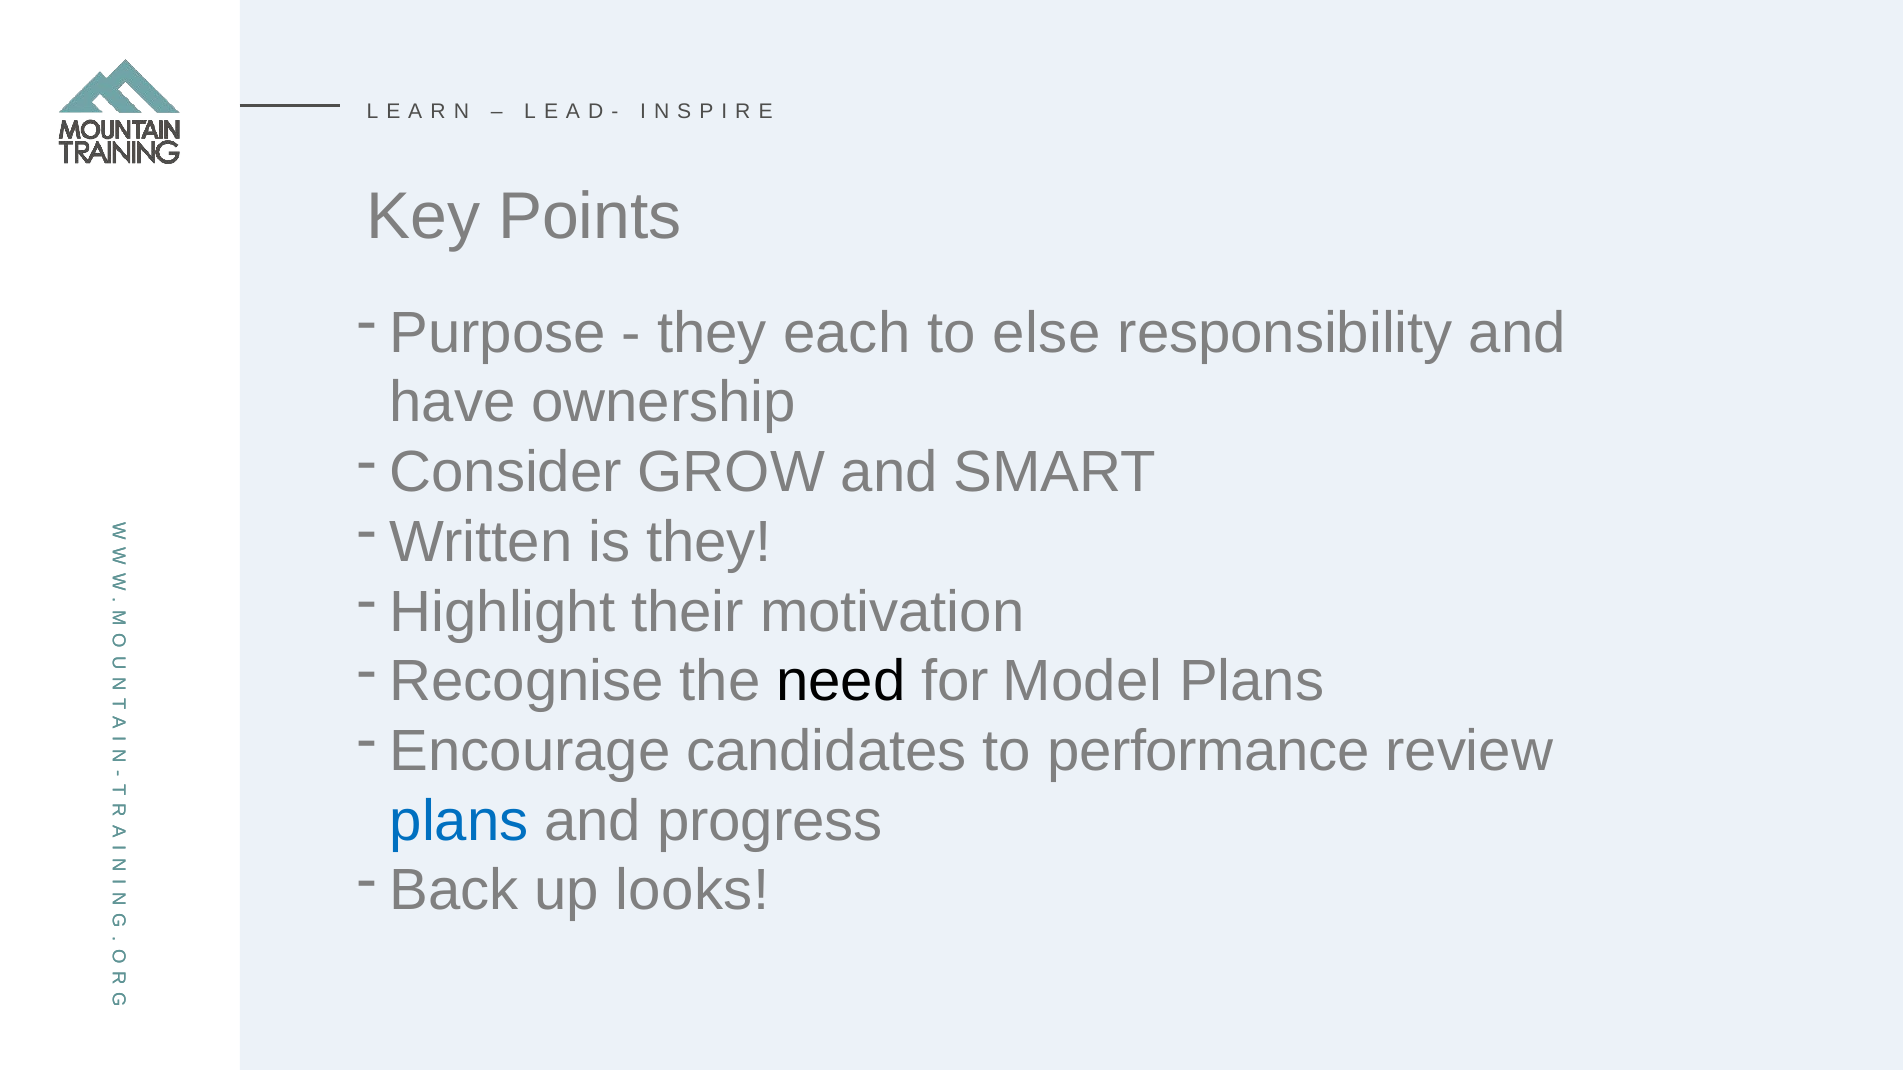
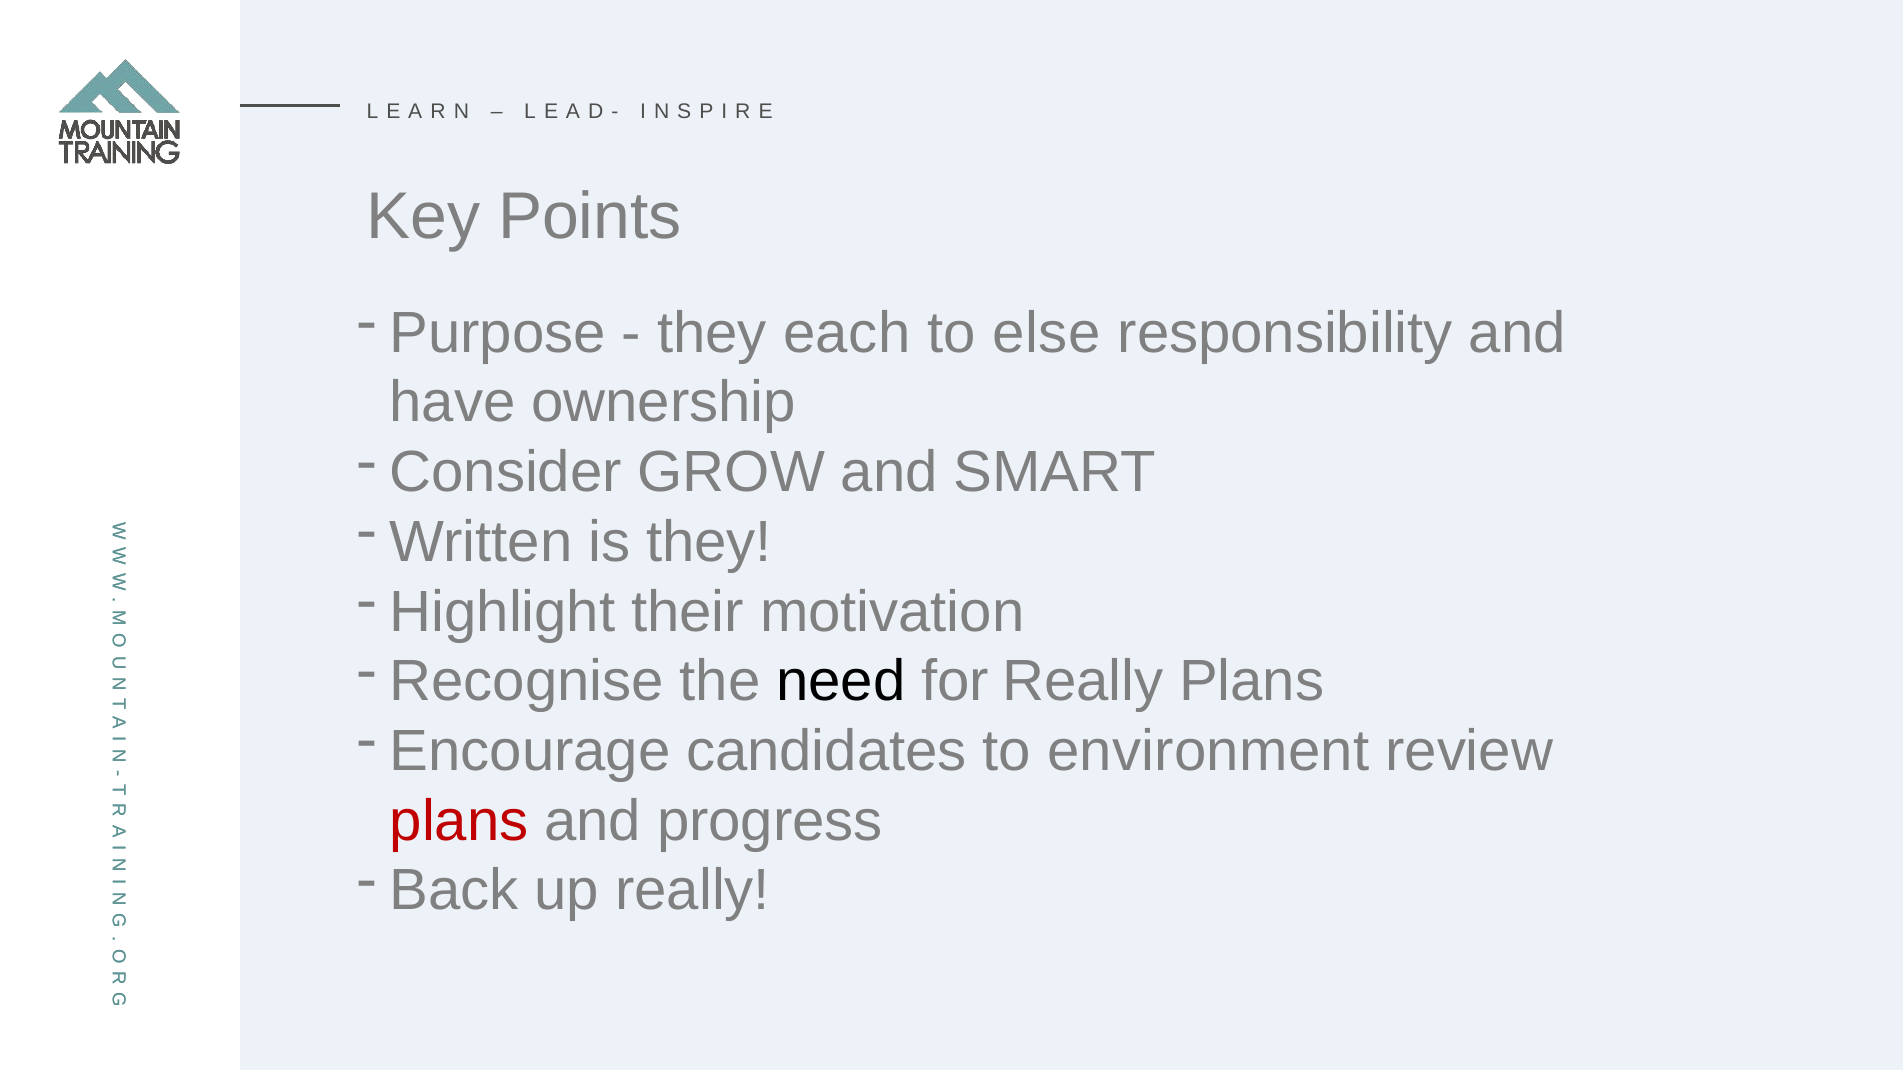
for Model: Model -> Really (1083, 682)
performance: performance -> environment (1208, 752)
plans colour: blue -> red (459, 821)
up looks: looks -> really (693, 891)
